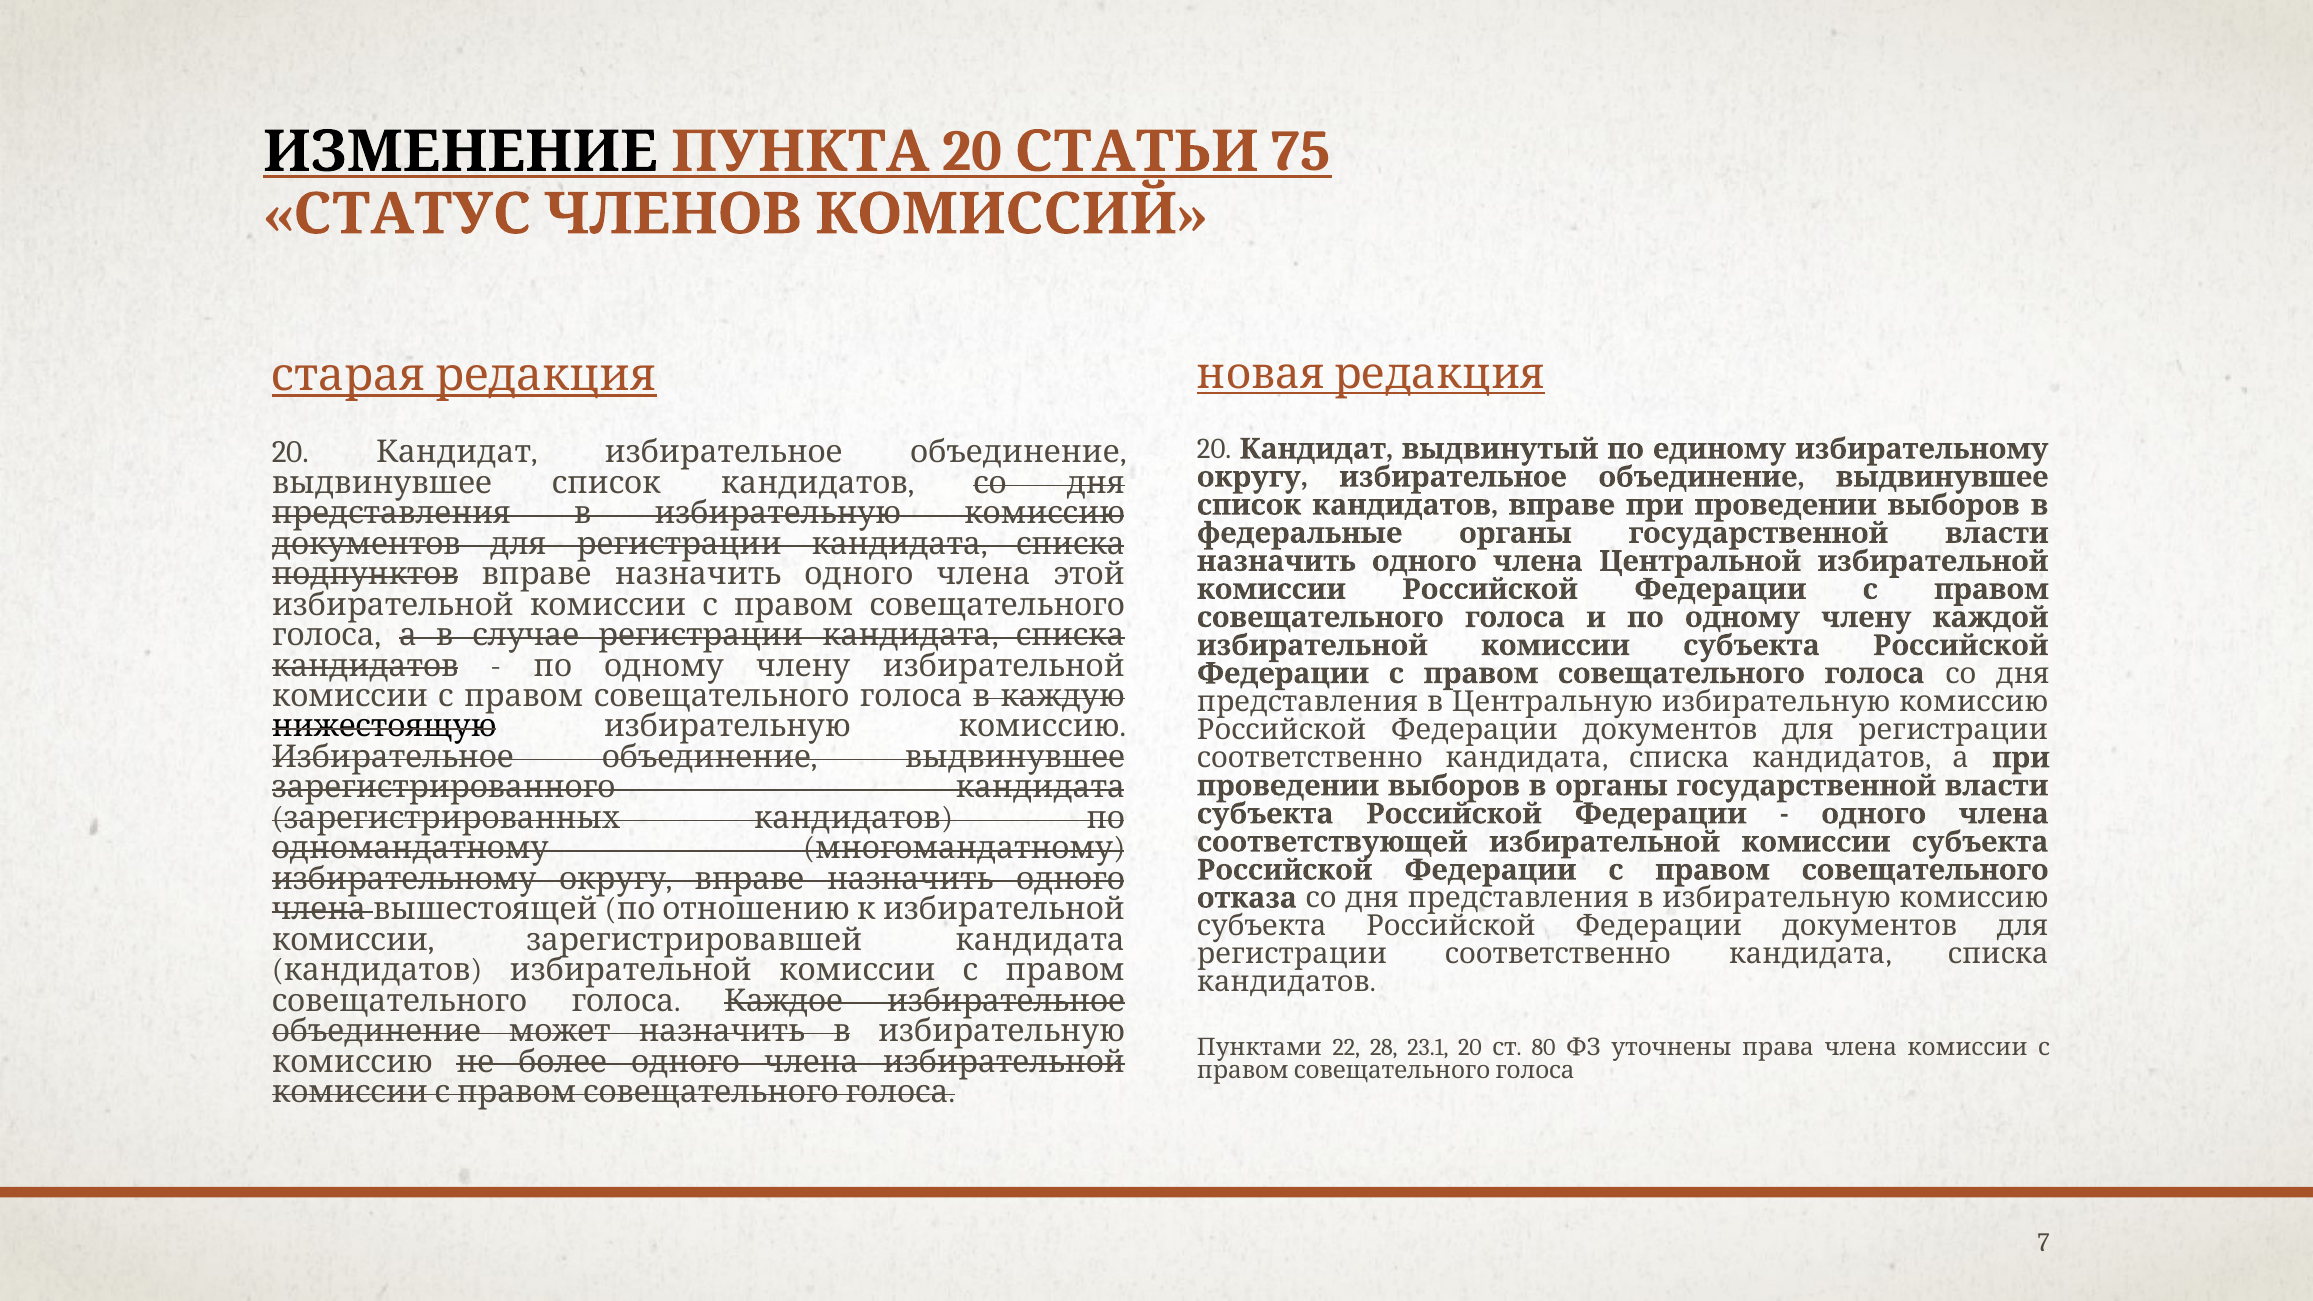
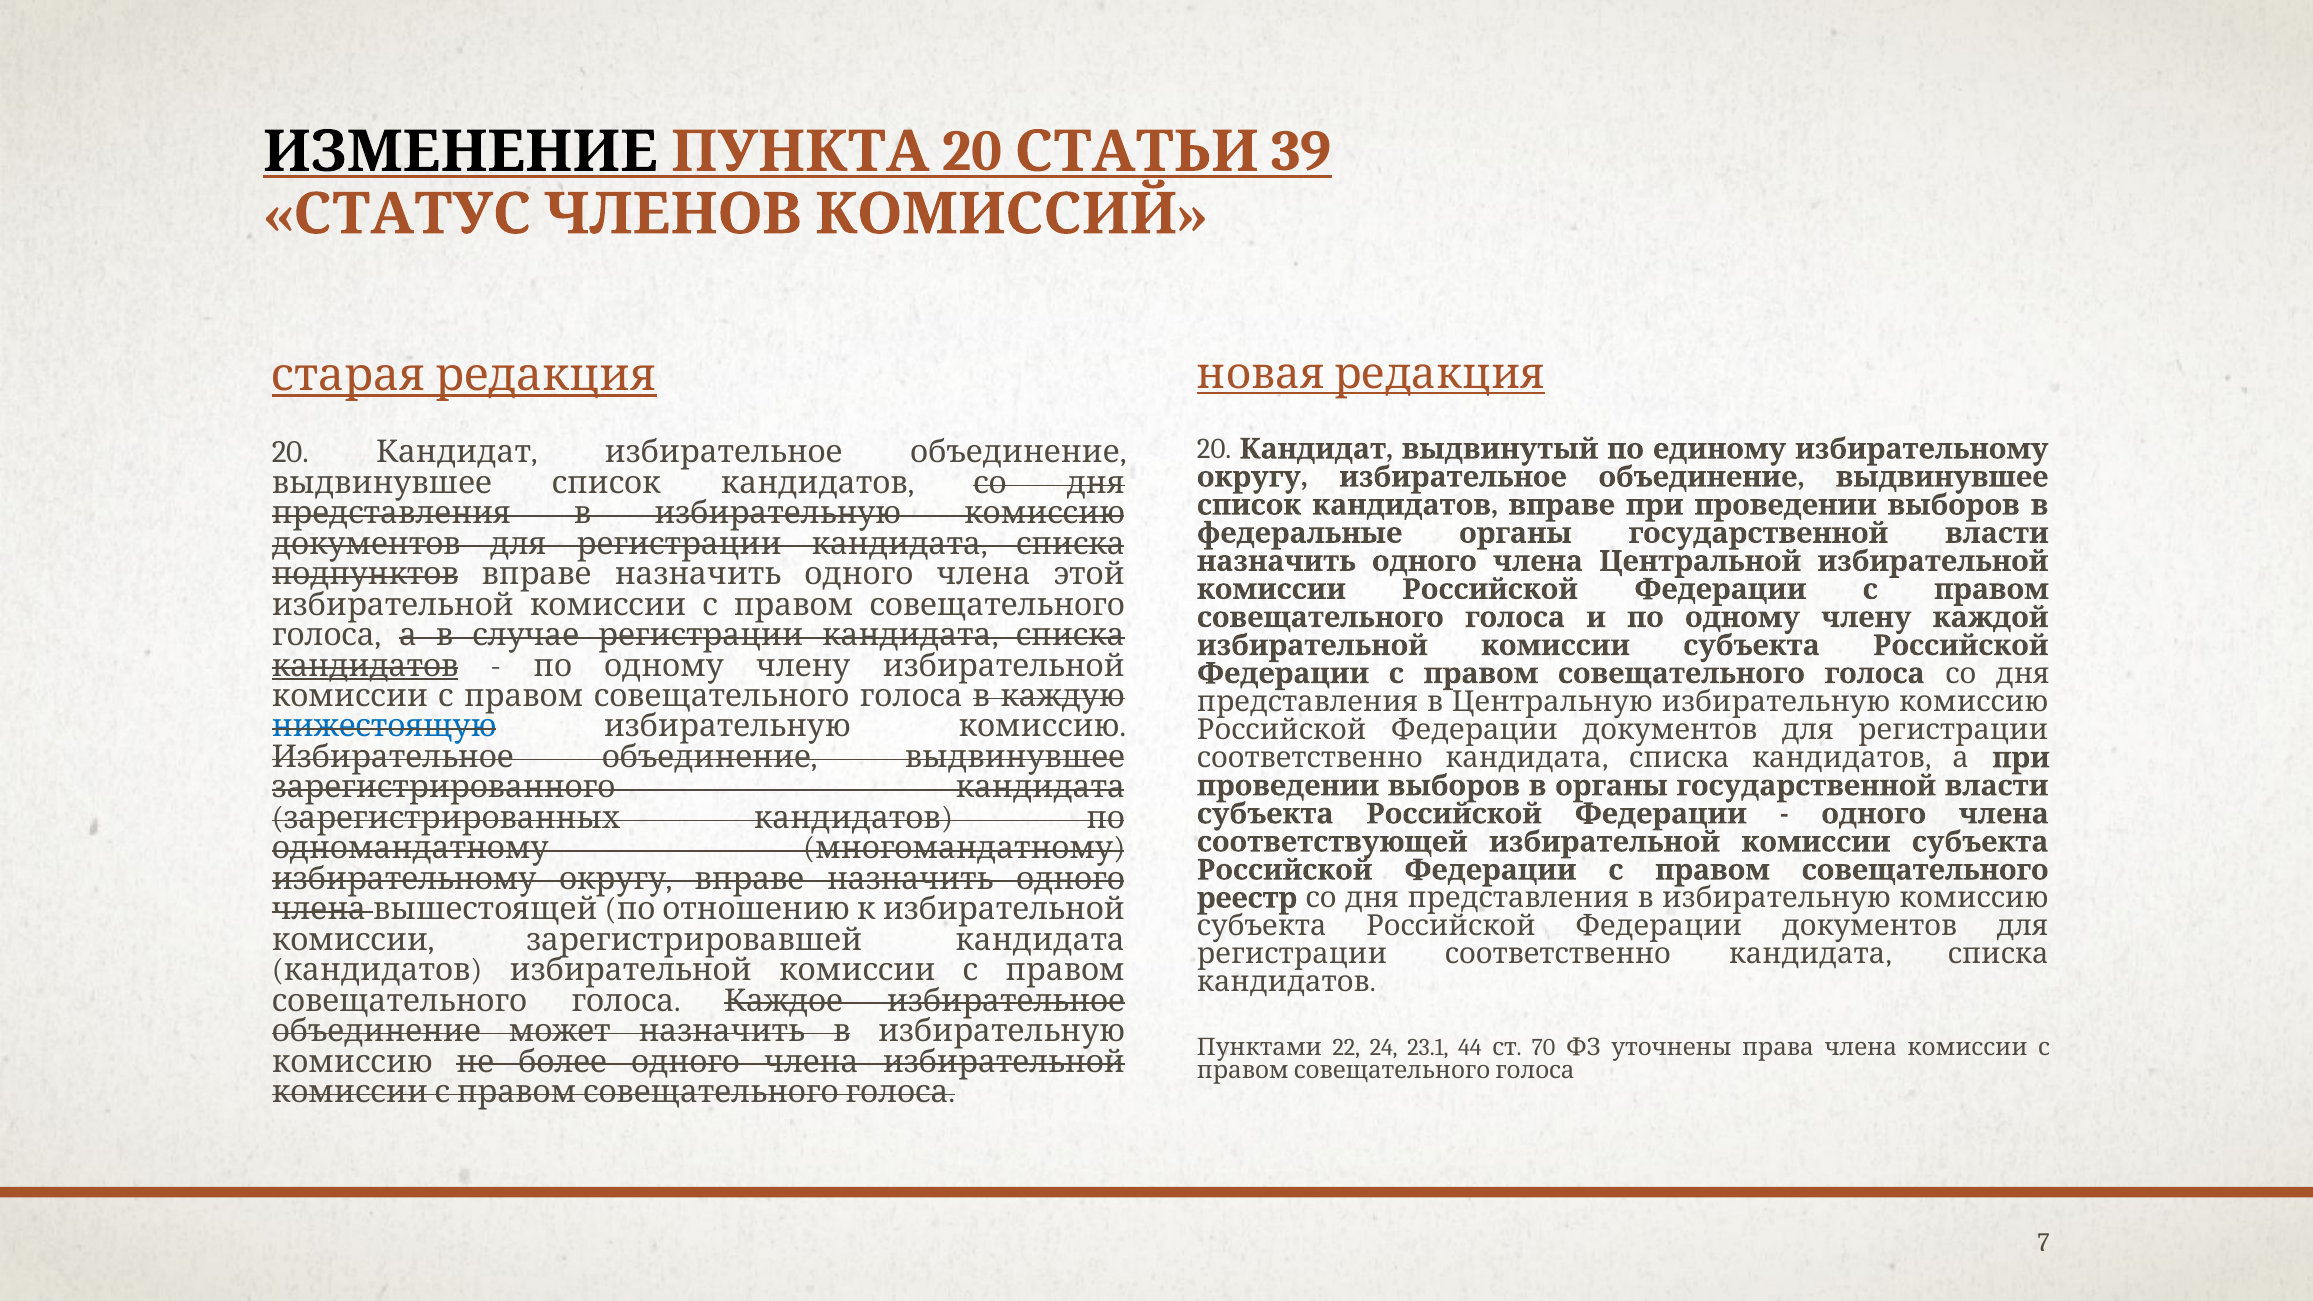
75: 75 -> 39 (1302, 152)
кандидатов underline: none -> present (365, 666)
нижестоящую colour: black -> blue (384, 727)
отказа: отказа -> реестр (1247, 898)
28: 28 -> 24 (1384, 1047)
23.1 20: 20 -> 44 (1470, 1047)
80: 80 -> 70 (1544, 1047)
